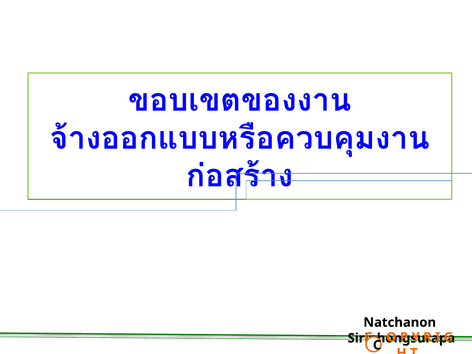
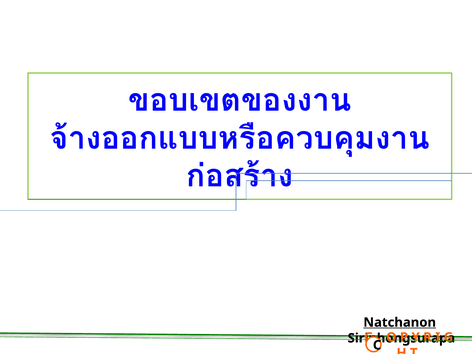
Natchanon underline: none -> present (400, 322)
